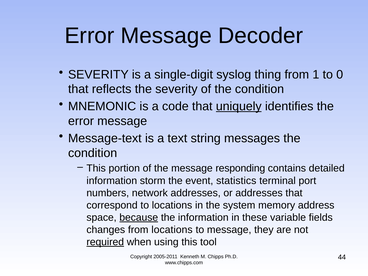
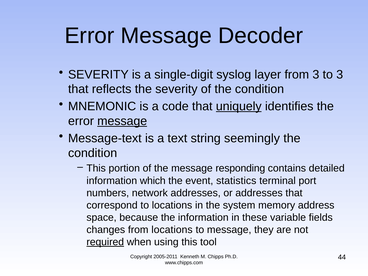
thing: thing -> layer (268, 74)
from 1: 1 -> 3 (316, 74)
to 0: 0 -> 3 (340, 74)
message underline: none -> present (122, 121)
messages: messages -> seemingly (252, 138)
storm: storm -> which (153, 181)
because underline: present -> none (139, 217)
